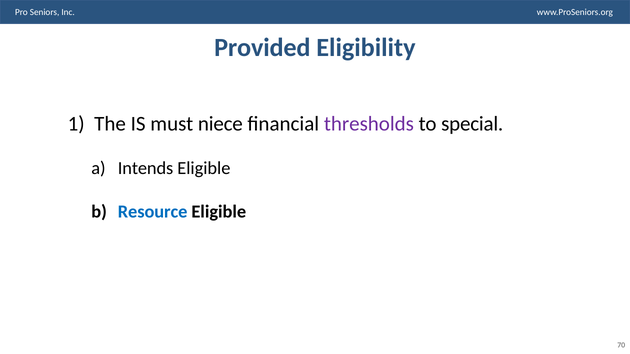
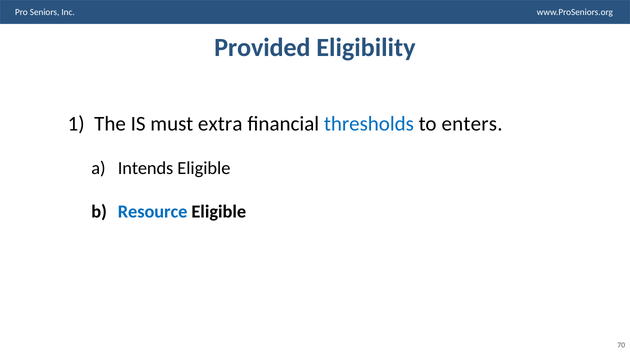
niece: niece -> extra (220, 124)
thresholds colour: purple -> blue (369, 124)
special: special -> enters (472, 124)
